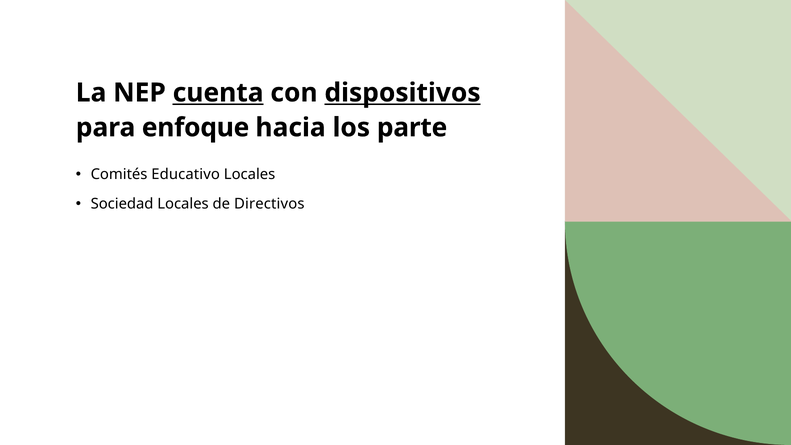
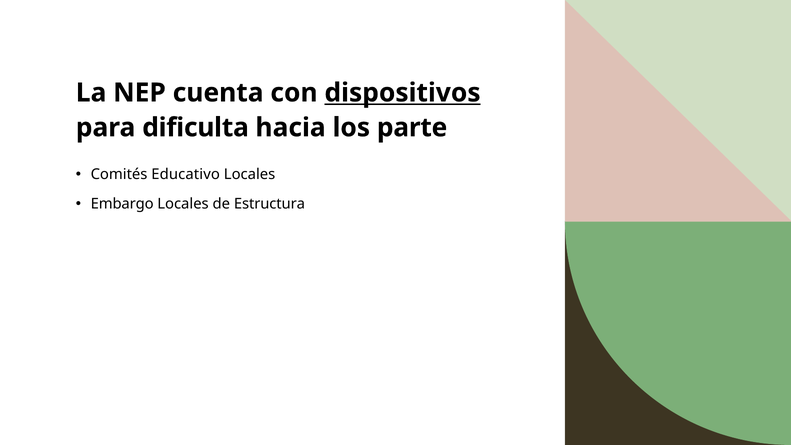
cuenta underline: present -> none (218, 93)
enfoque: enfoque -> dificulta (196, 128)
Sociedad: Sociedad -> Embargo (122, 204)
Directivos: Directivos -> Estructura (269, 204)
